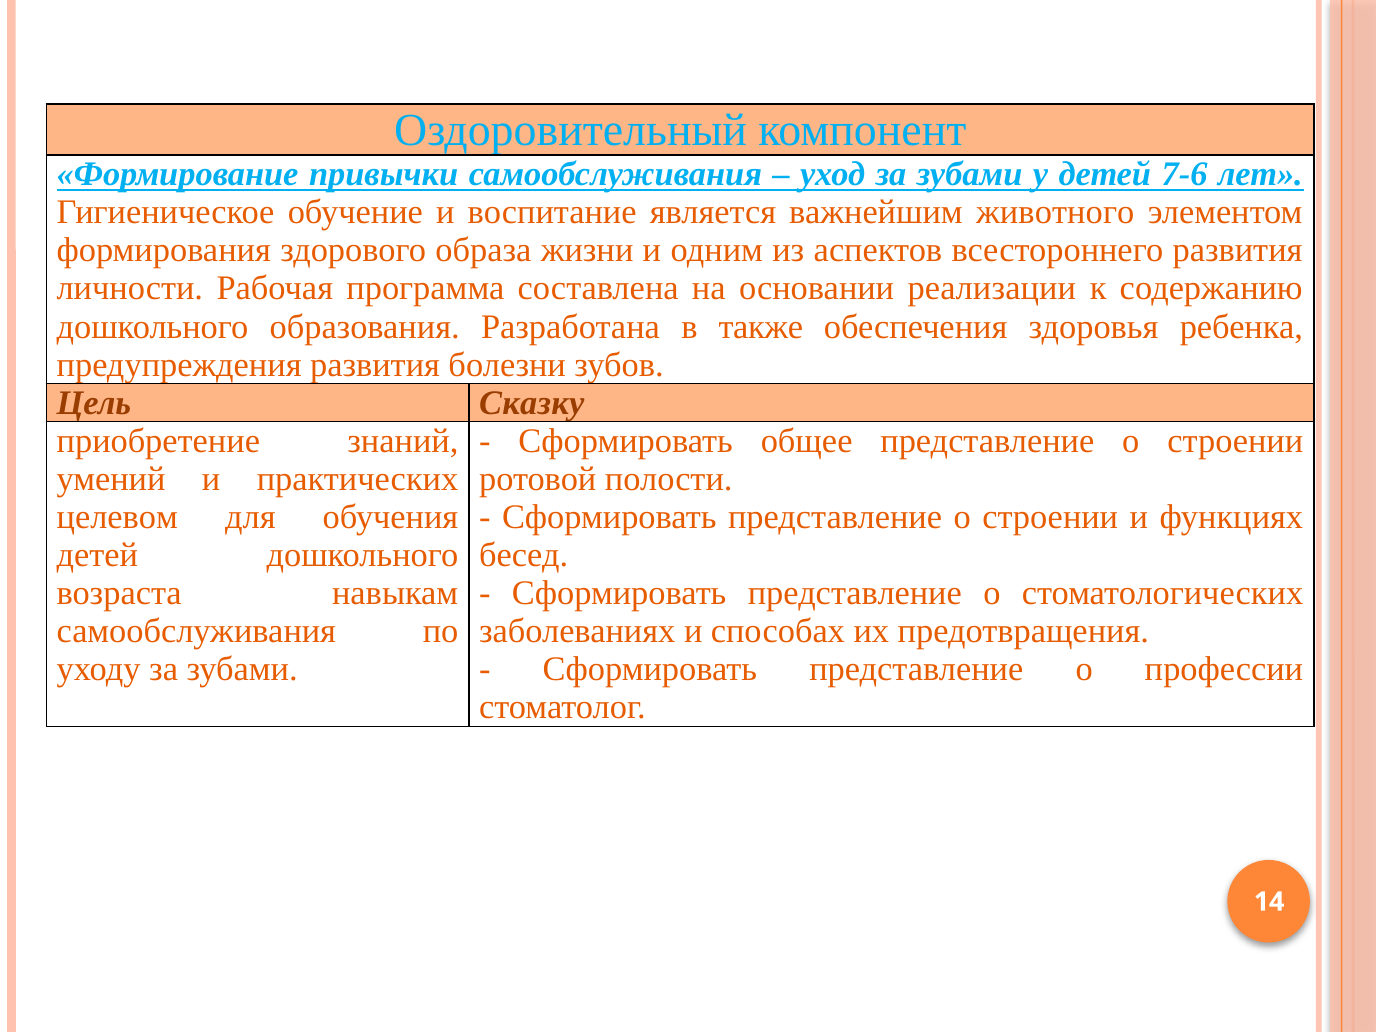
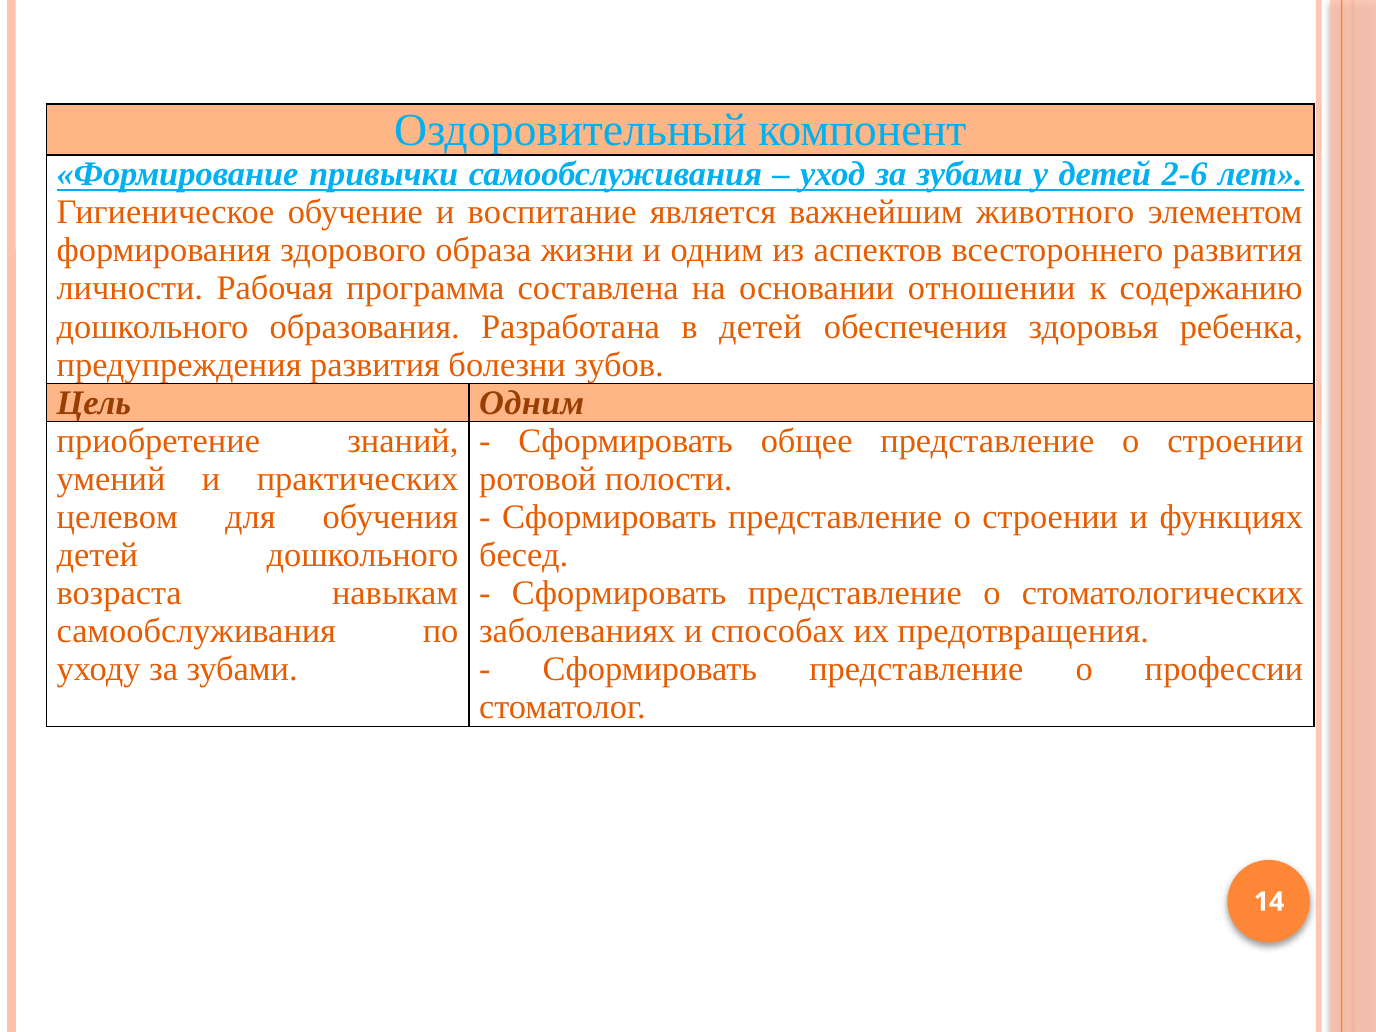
7-6: 7-6 -> 2-6 (1185, 174)
реализации: реализации -> отношении (992, 289)
в также: также -> детей (760, 327)
Цель Сказку: Сказку -> Одним (532, 403)
